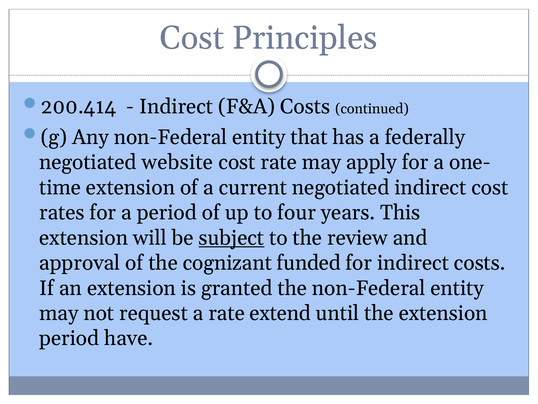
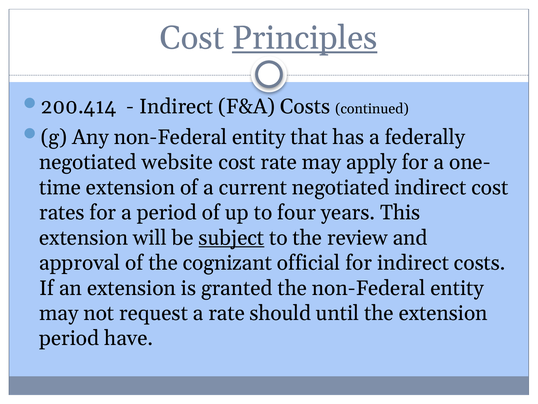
Principles underline: none -> present (305, 38)
funded: funded -> official (309, 263)
extend: extend -> should (280, 313)
